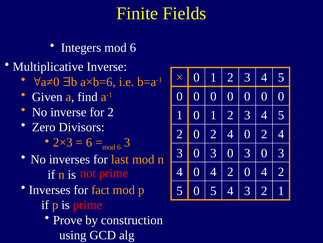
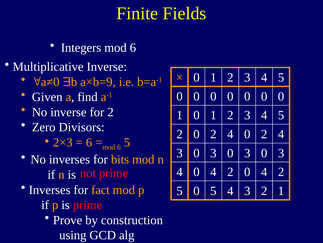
a×b=6: a×b=6 -> a×b=9 (98, 82)
6 3: 3 -> 5 (127, 142)
last: last -> bits (120, 159)
